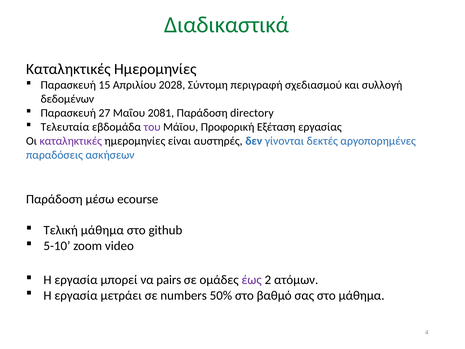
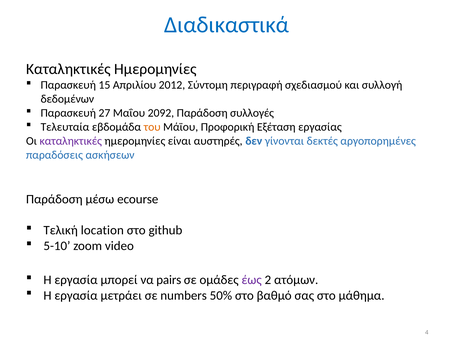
Διαδικαστικά colour: green -> blue (227, 25)
2028: 2028 -> 2012 (172, 85)
2081: 2081 -> 2092 (161, 113)
directory: directory -> συλλογές (252, 113)
του colour: purple -> orange (152, 127)
Tελική μάθημα: μάθημα -> location (102, 230)
